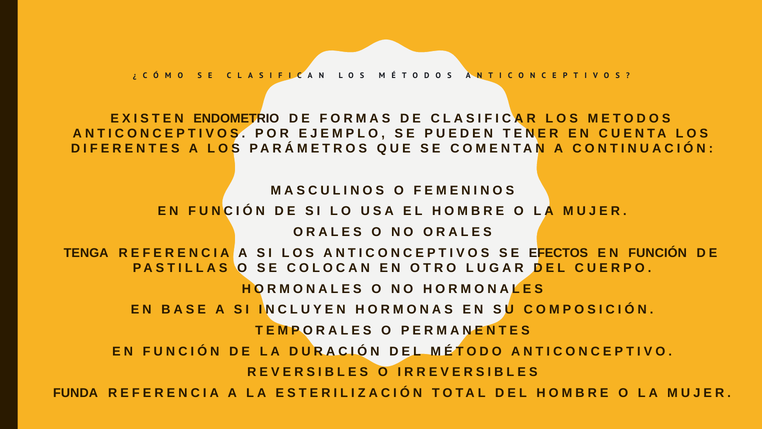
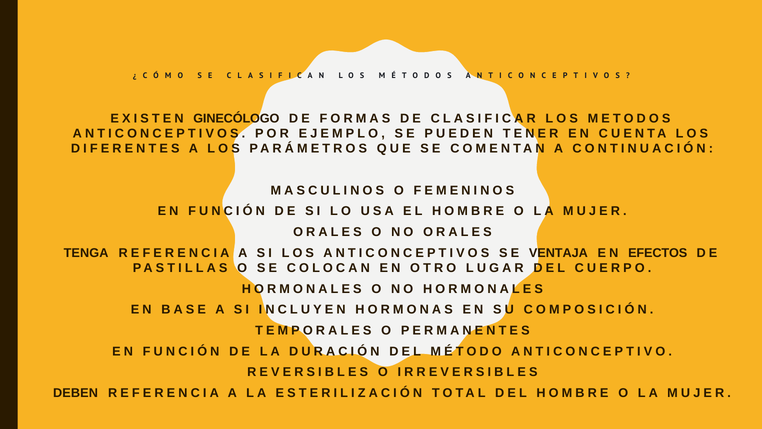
ENDOMETRIO: ENDOMETRIO -> GINECÓLOGO (236, 118)
EFECTOS: EFECTOS -> VENTAJA (558, 253)
FUNCIÓN: FUNCIÓN -> EFECTOS (658, 253)
FUNDA: FUNDA -> DEBEN (76, 393)
